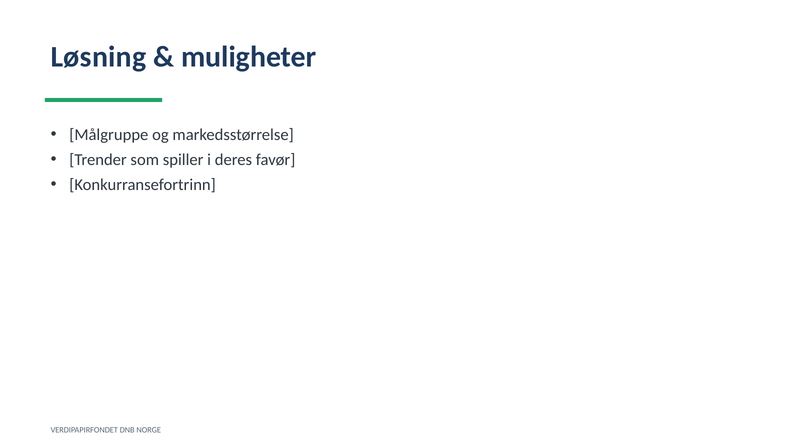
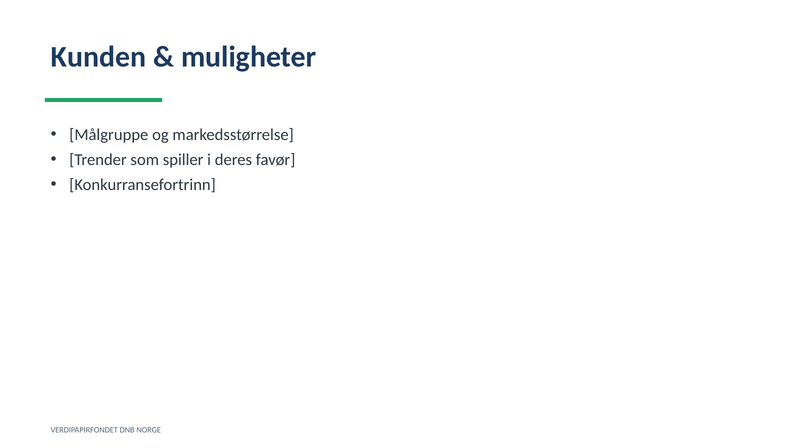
Løsning: Løsning -> Kunden (99, 57)
